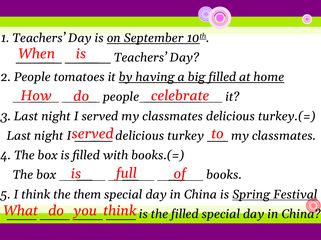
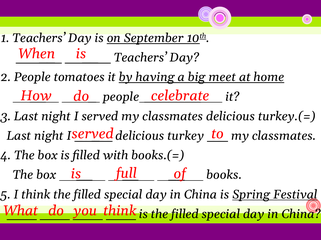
big filled: filled -> meet (222, 77)
think the them: them -> filled (87, 195)
